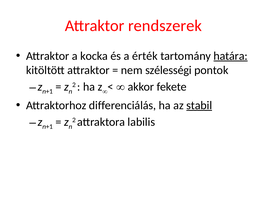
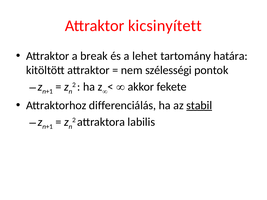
rendszerek: rendszerek -> kicsinyített (165, 26)
kocka: kocka -> break (94, 56)
érték: érték -> lehet (145, 56)
határa underline: present -> none (231, 56)
